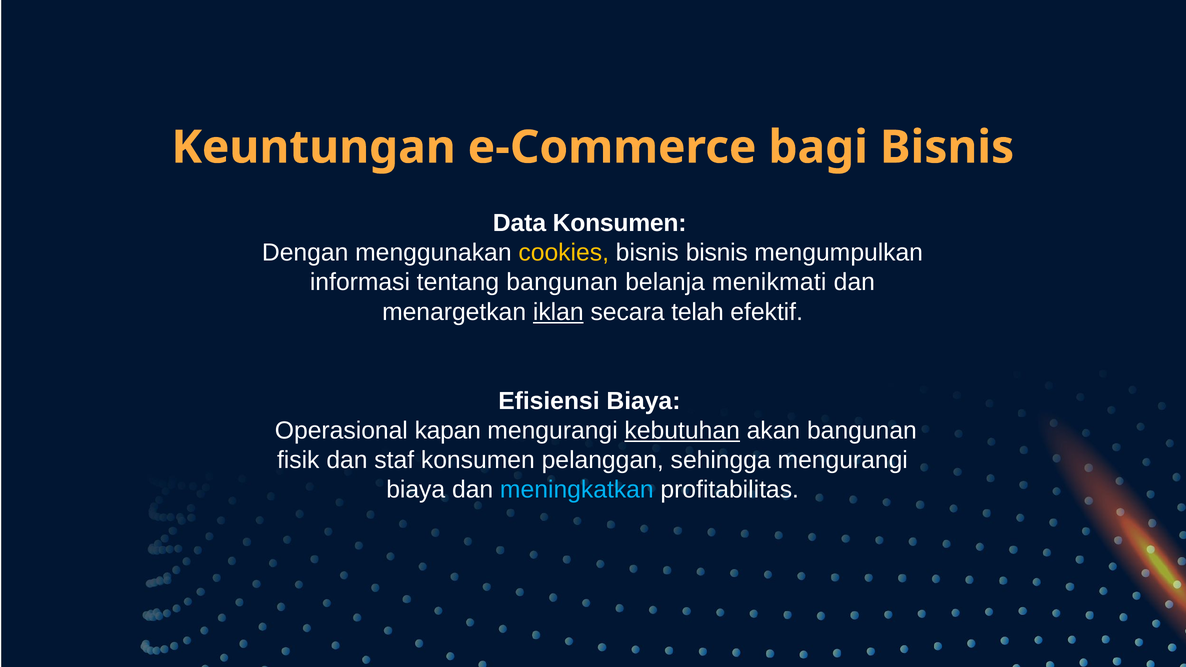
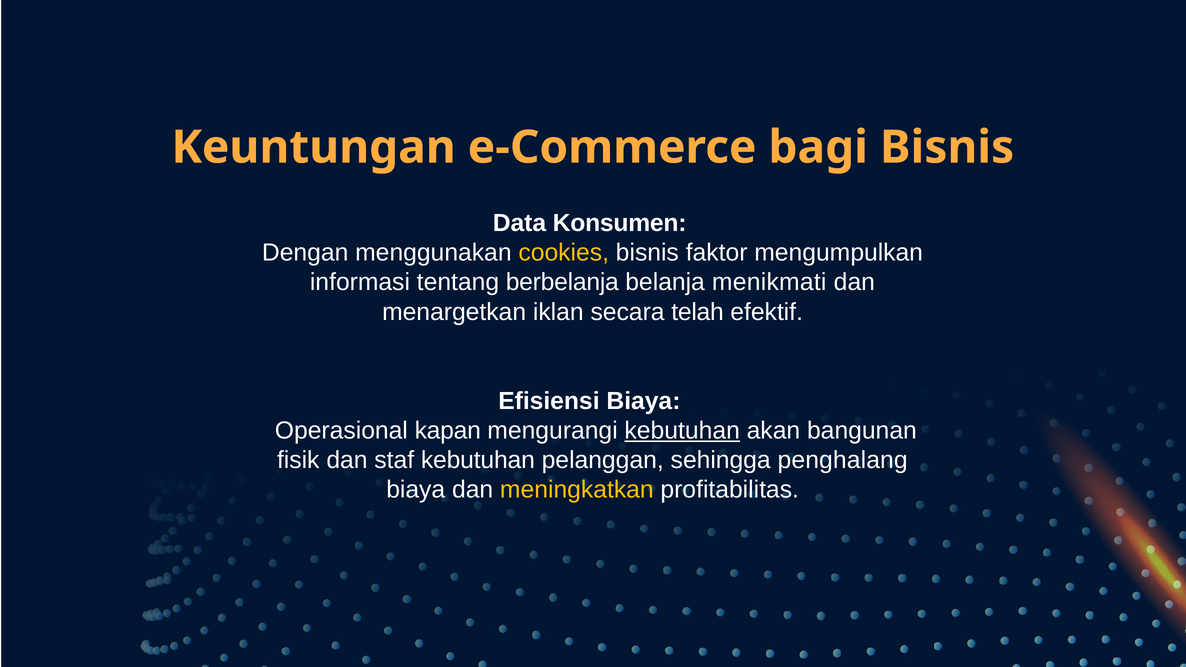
bisnis bisnis: bisnis -> faktor (717, 253)
tentang bangunan: bangunan -> berbelanja (562, 282)
iklan underline: present -> none (558, 312)
staf konsumen: konsumen -> kebutuhan (478, 460)
sehingga mengurangi: mengurangi -> penghalang (843, 460)
meningkatkan colour: light blue -> yellow (577, 490)
